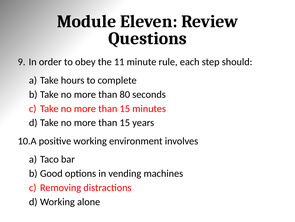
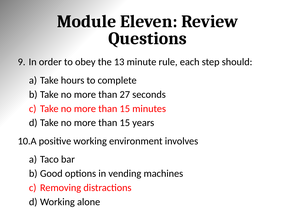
11: 11 -> 13 (119, 62)
80: 80 -> 27 (125, 94)
